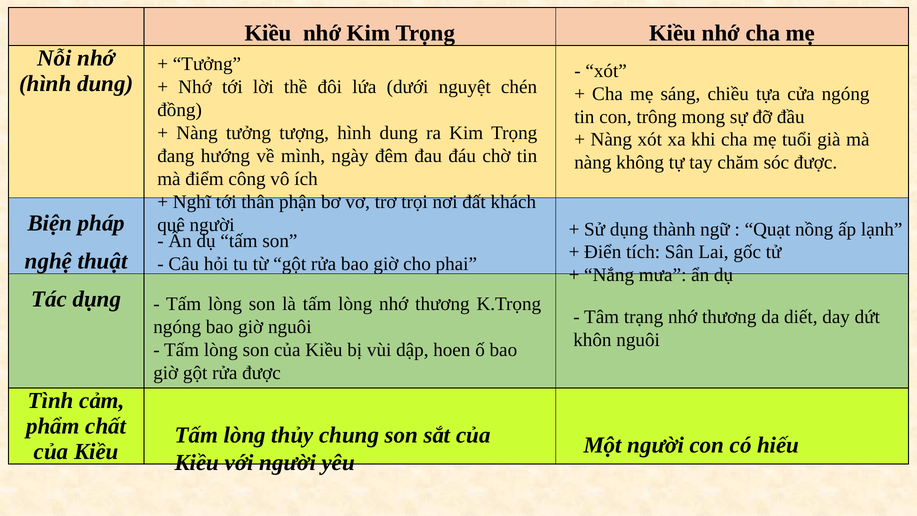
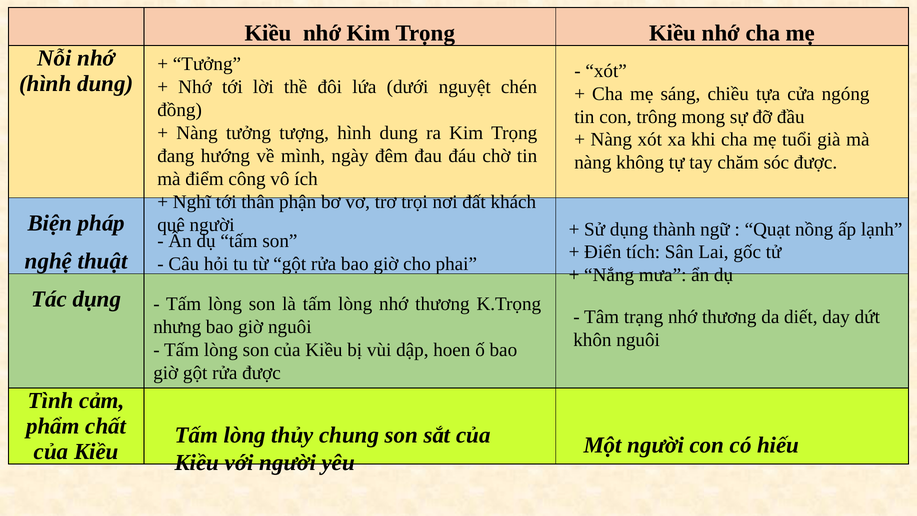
ngóng: ngóng -> nhưng (177, 327)
